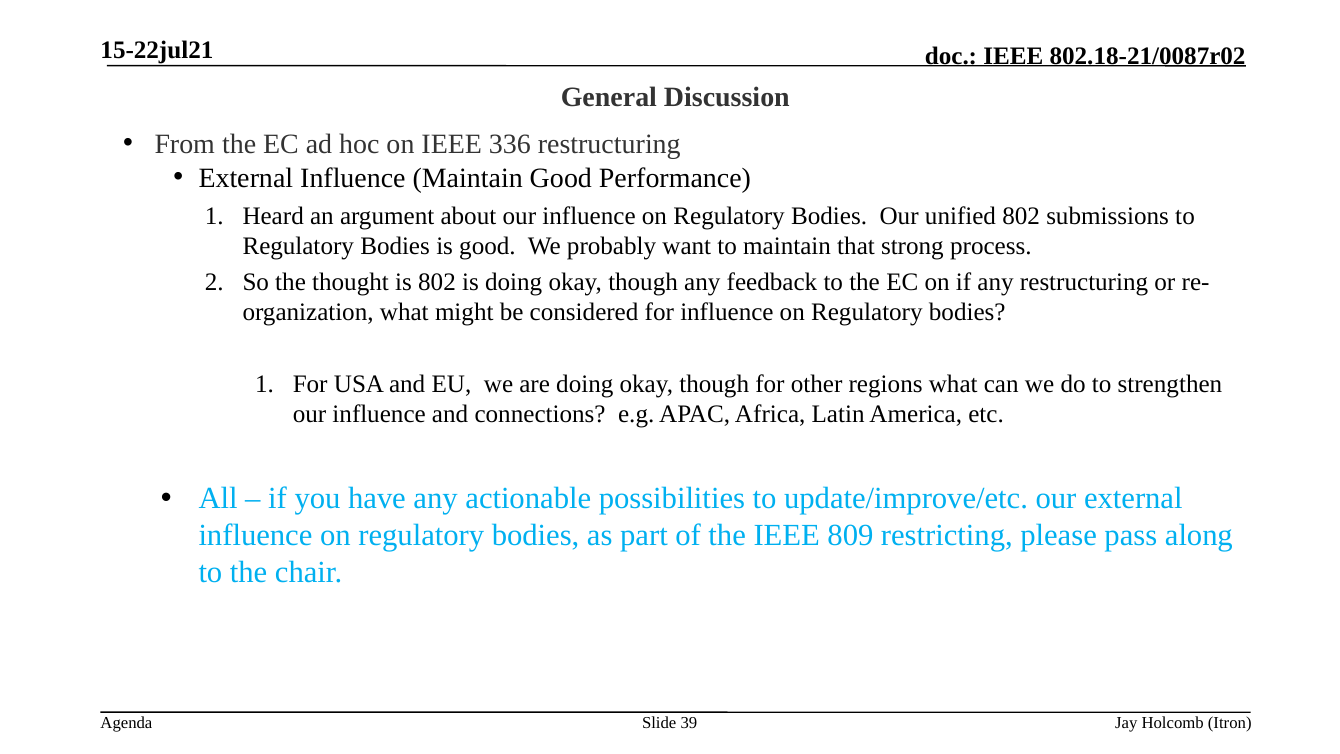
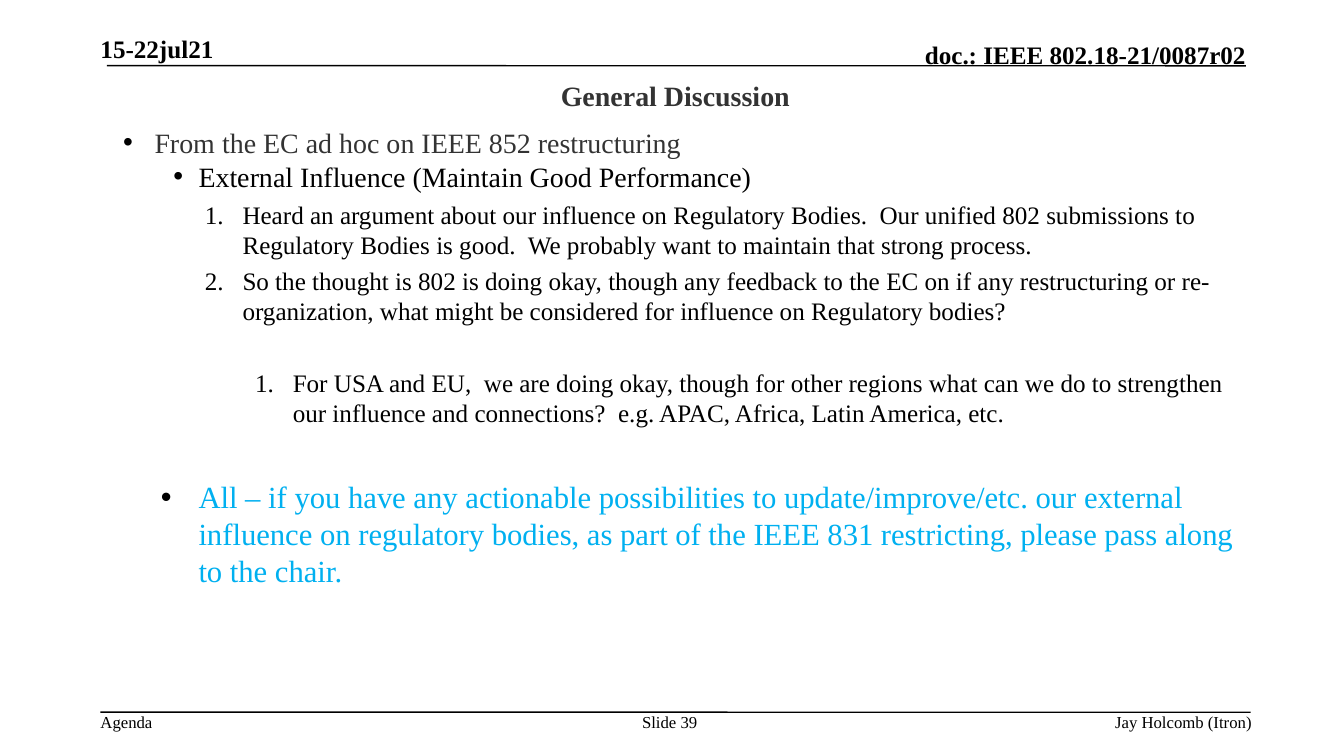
336: 336 -> 852 (510, 144)
809: 809 -> 831 (850, 536)
